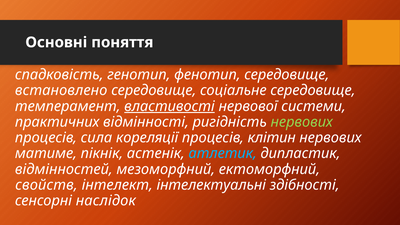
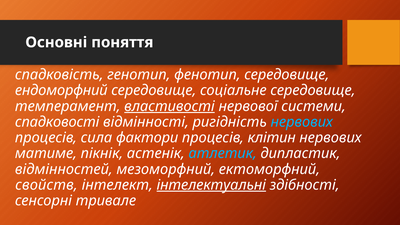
встановлено: встановлено -> ендоморфний (61, 90)
практичних: практичних -> спадковості (57, 122)
нервових colour: light green -> light blue (302, 122)
кореляції: кореляції -> фактори (147, 138)
інтелектуальні underline: none -> present (211, 185)
наслідок: наслідок -> тривале (106, 201)
